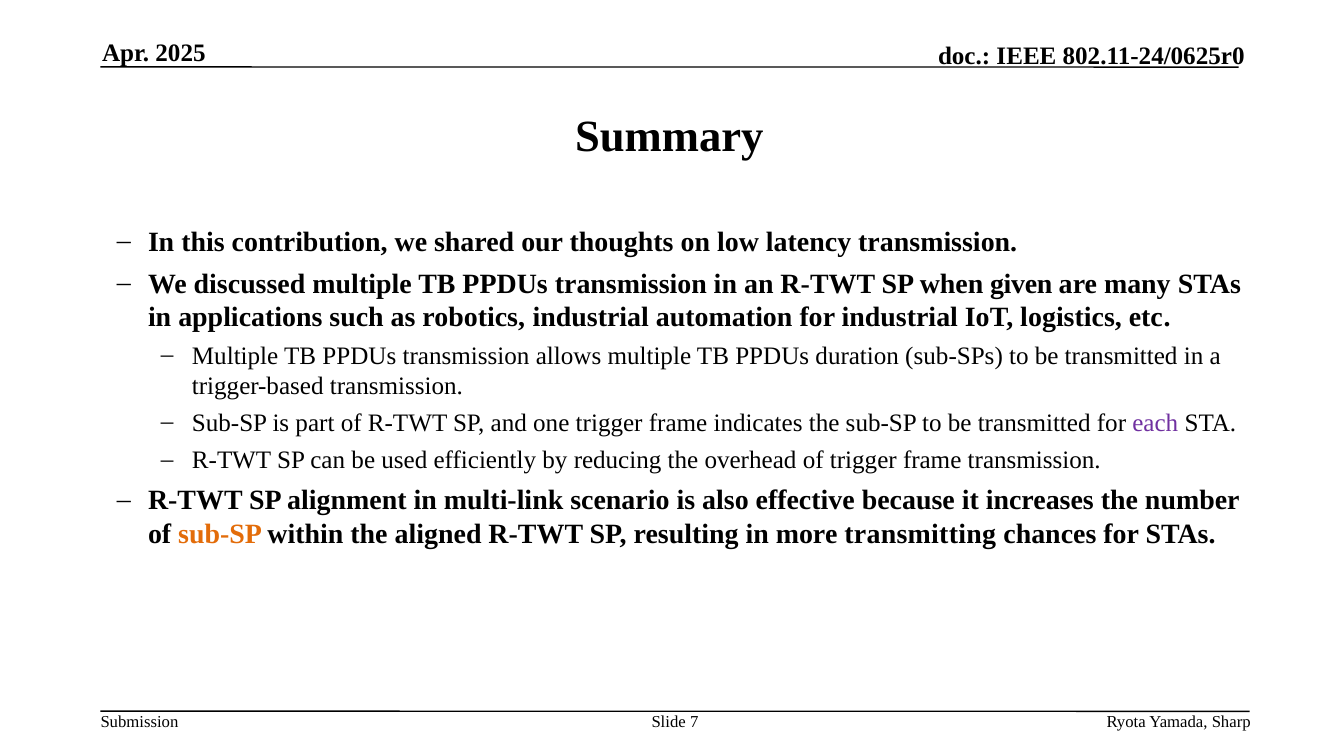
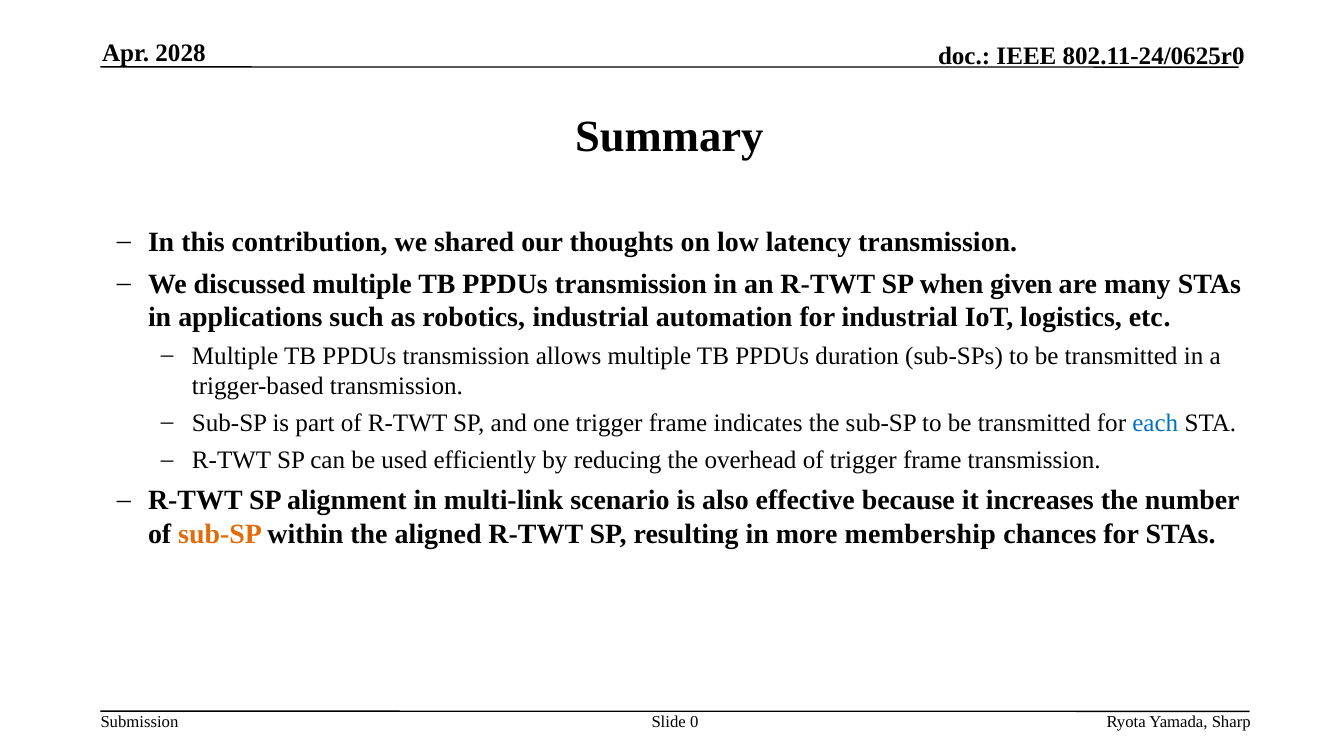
2025: 2025 -> 2028 (181, 53)
each colour: purple -> blue (1155, 423)
transmitting: transmitting -> membership (920, 534)
7: 7 -> 0 (694, 722)
